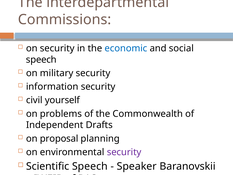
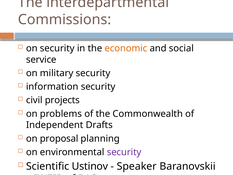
economic colour: blue -> orange (126, 48)
speech: speech -> service (41, 59)
yourself: yourself -> projects (62, 100)
Scientific Speech: Speech -> Ustinov (90, 166)
